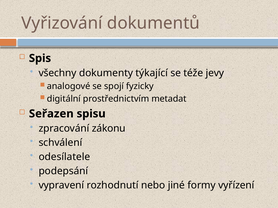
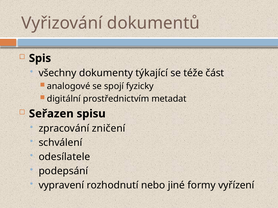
jevy: jevy -> část (215, 73)
zákonu: zákonu -> zničení (109, 129)
